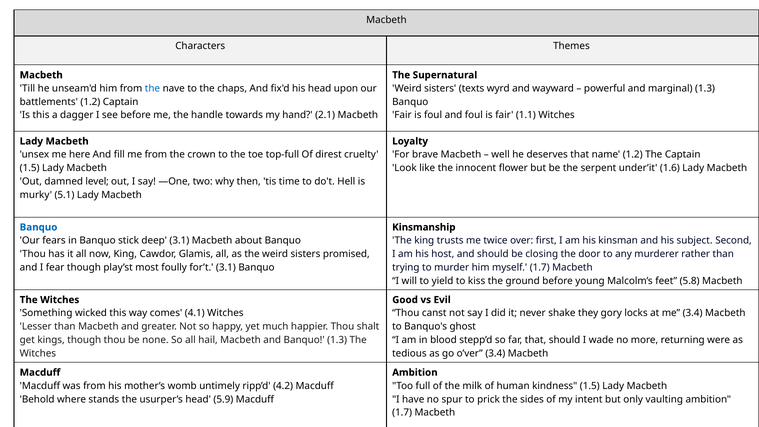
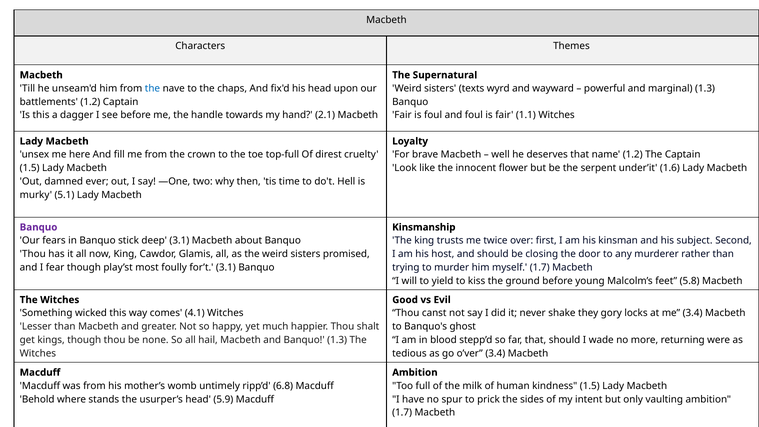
level: level -> ever (97, 181)
Banquo colour: blue -> purple (39, 227)
4.2: 4.2 -> 6.8 (283, 386)
